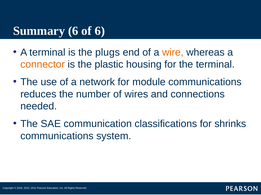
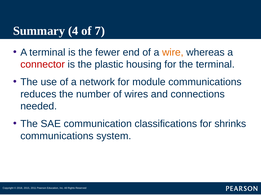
Summary 6: 6 -> 4 (73, 31)
of 6: 6 -> 7 (100, 31)
plugs: plugs -> fewer (108, 52)
connector colour: orange -> red (43, 65)
